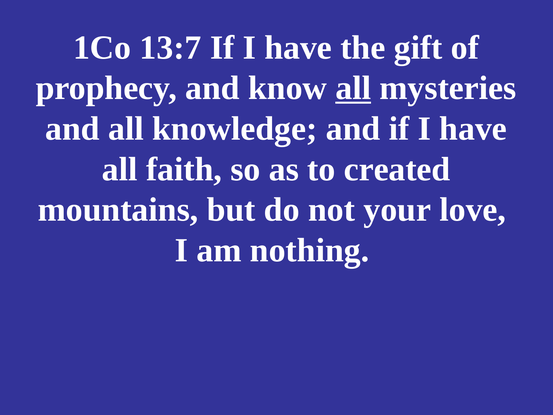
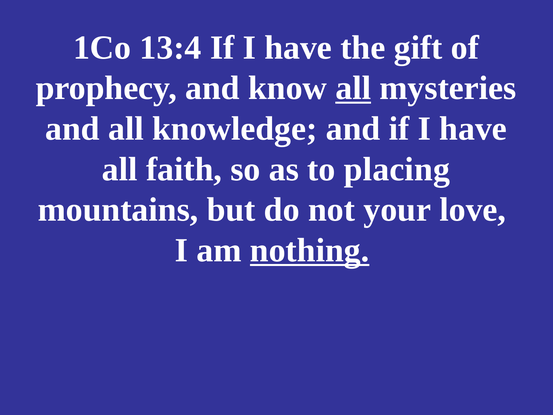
13:7: 13:7 -> 13:4 (171, 48)
created: created -> placing (397, 169)
nothing underline: none -> present (310, 250)
